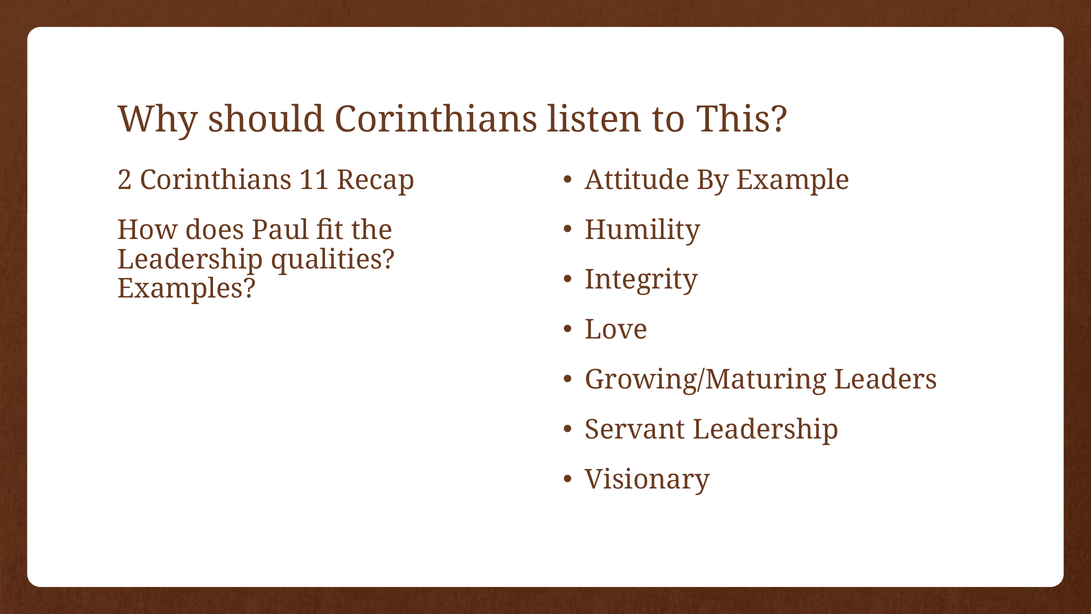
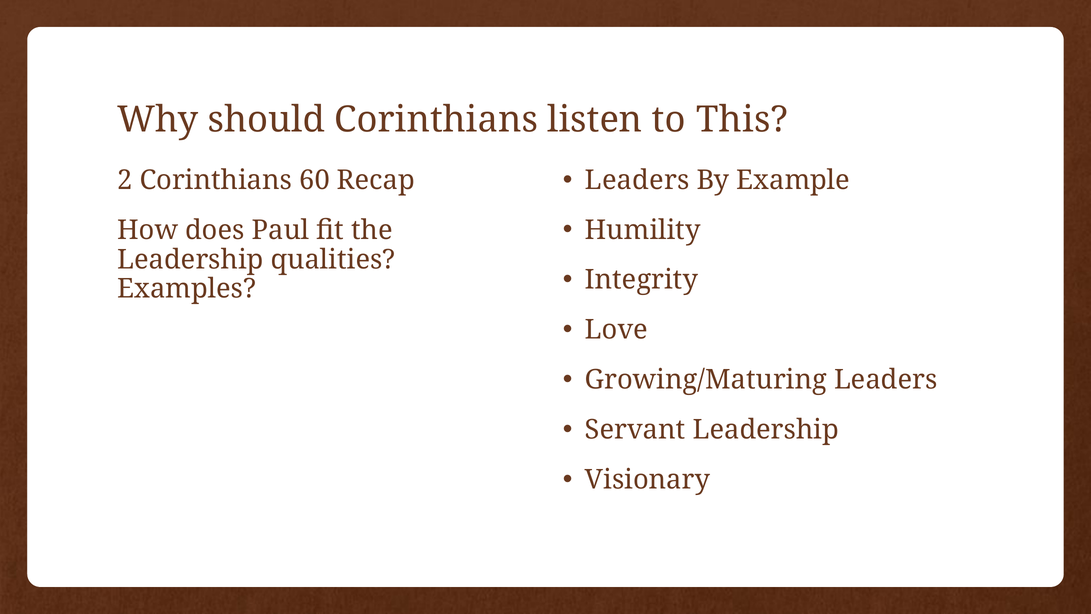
Attitude: Attitude -> Leaders (637, 180)
11: 11 -> 60 (315, 180)
